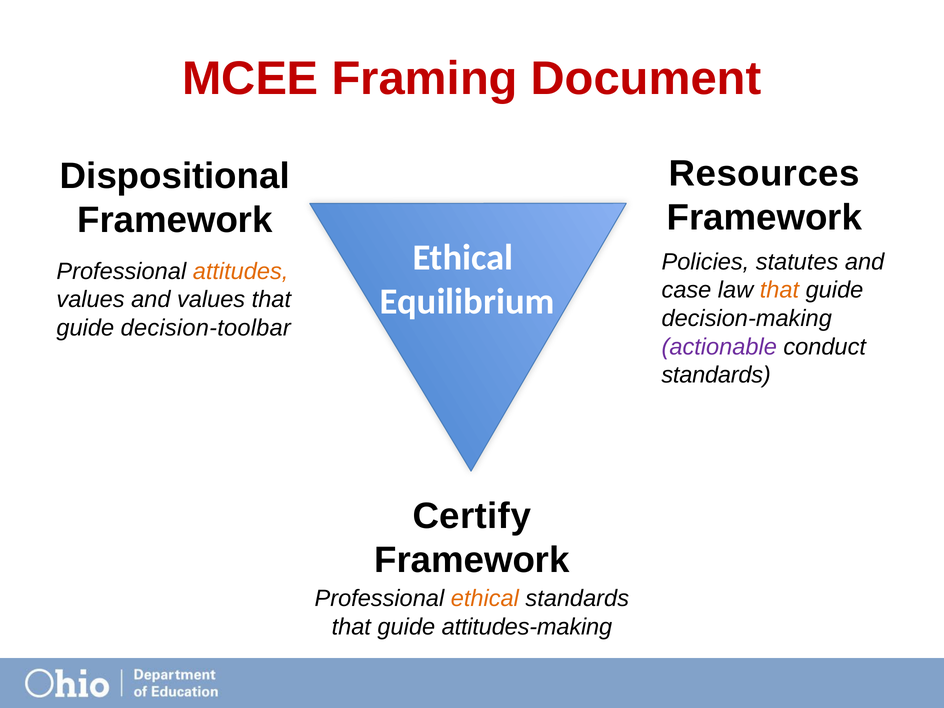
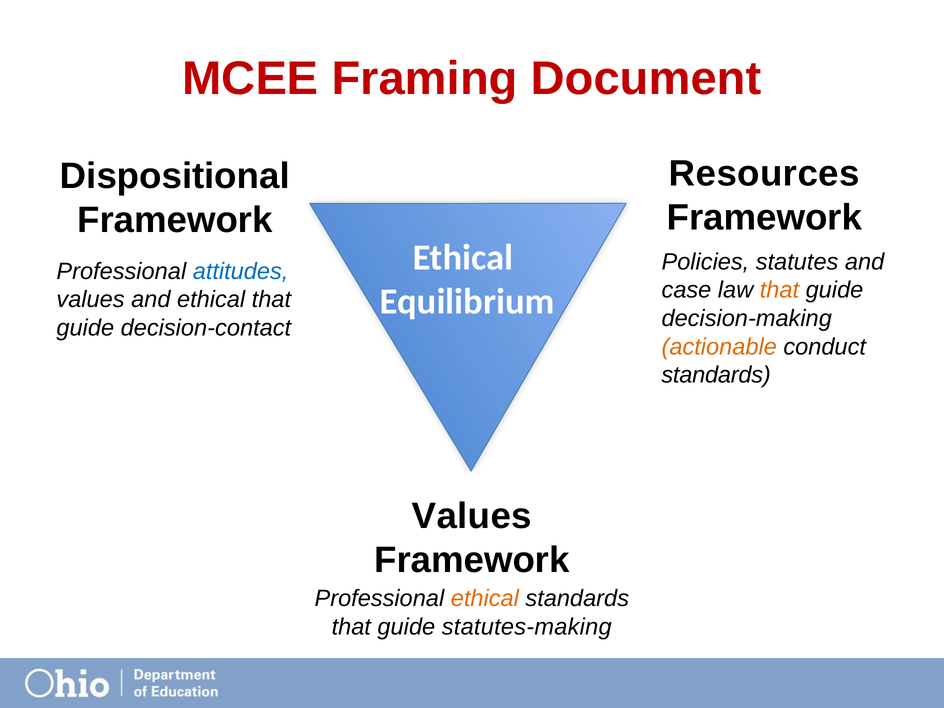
attitudes colour: orange -> blue (241, 271)
and values: values -> ethical (211, 300)
decision-toolbar: decision-toolbar -> decision-contact (206, 328)
actionable colour: purple -> orange (719, 347)
Certify: Certify -> Values (472, 516)
attitudes-making: attitudes-making -> statutes-making (527, 627)
